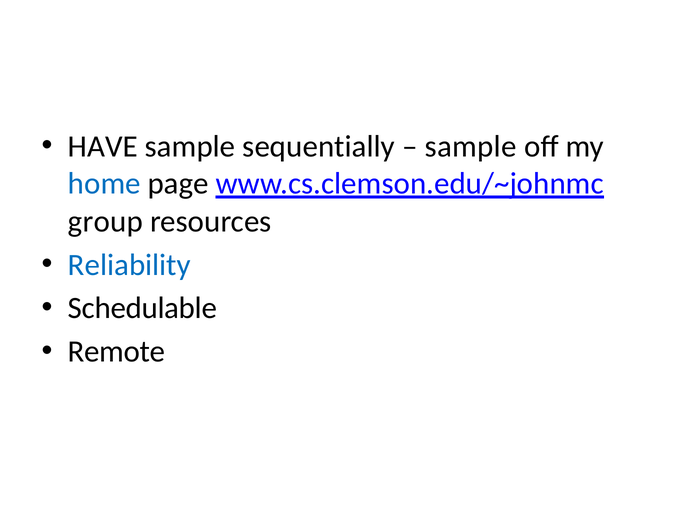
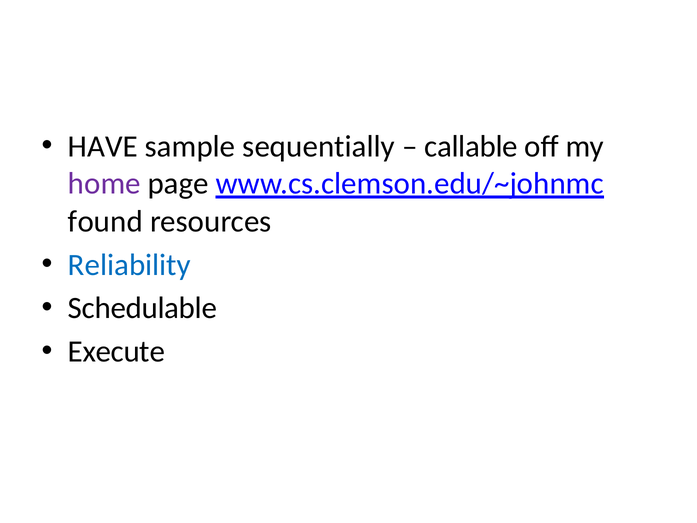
sample: sample -> callable (471, 146)
home colour: blue -> purple (104, 183)
group: group -> found (105, 221)
Remote: Remote -> Execute (116, 351)
